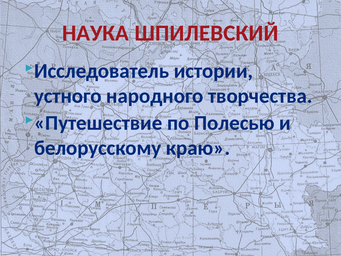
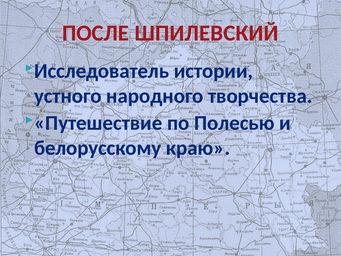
НАУКА: НАУКА -> ПОСЛЕ (96, 33)
